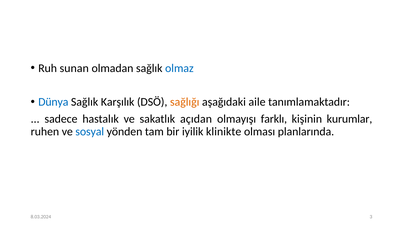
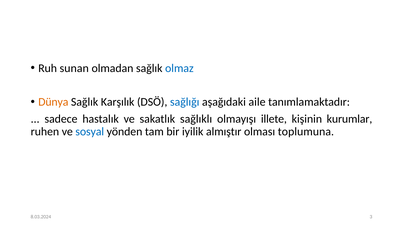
Dünya colour: blue -> orange (53, 102)
sağlığı colour: orange -> blue (185, 102)
açıdan: açıdan -> sağlıklı (196, 119)
farklı: farklı -> illete (274, 119)
klinikte: klinikte -> almıştır (224, 131)
planlarında: planlarında -> toplumuna (306, 131)
